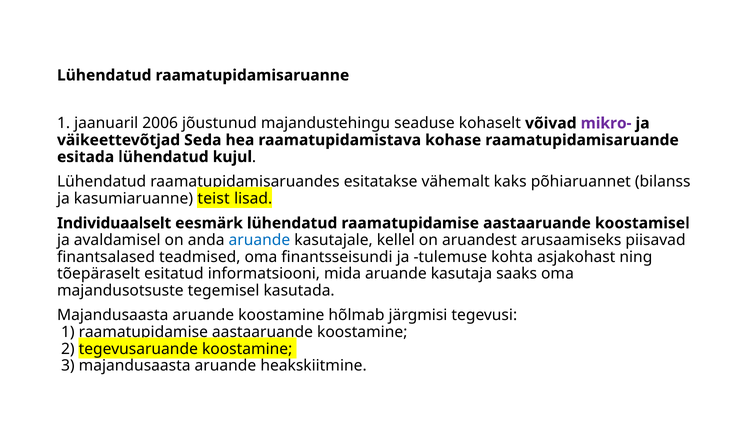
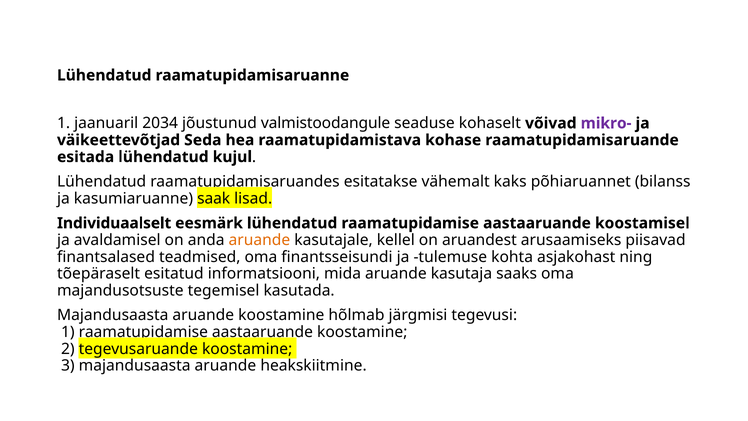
2006: 2006 -> 2034 (160, 123)
majandustehingu: majandustehingu -> valmistoodangule (326, 123)
teist: teist -> saak (214, 198)
aruande colour: blue -> orange (259, 240)
